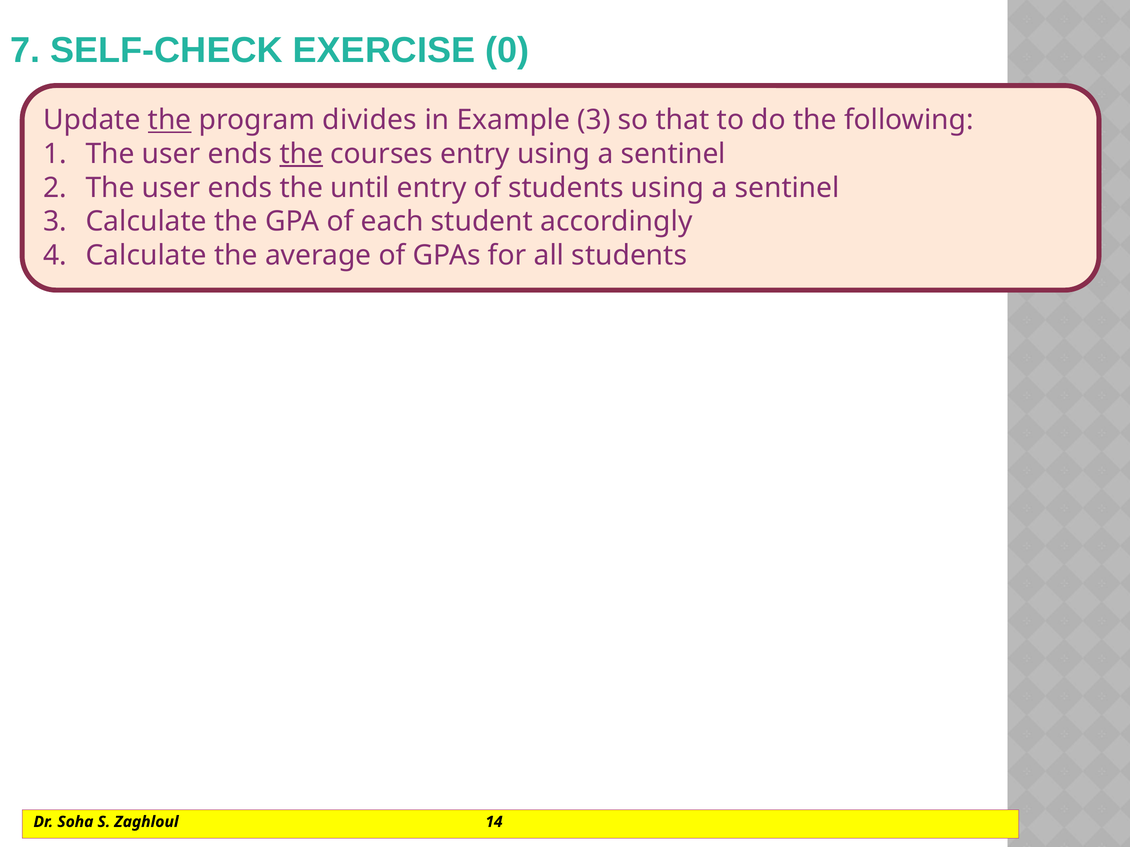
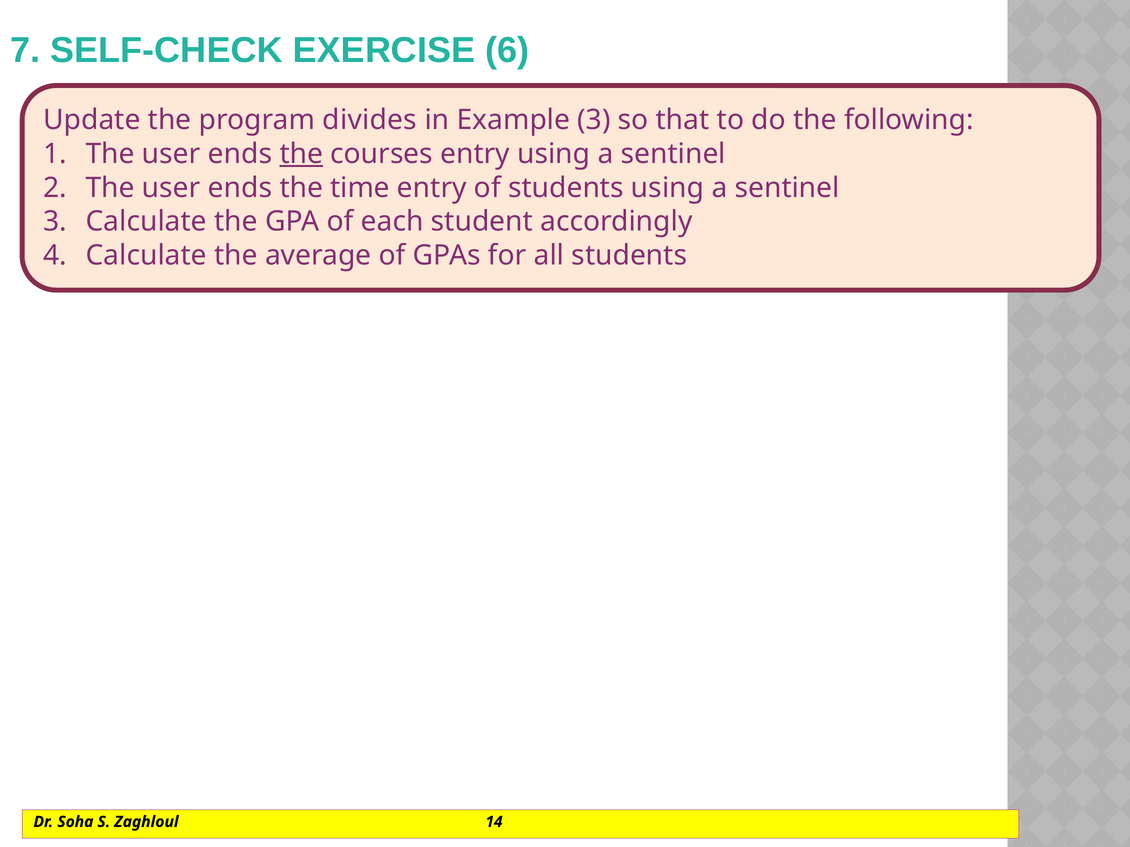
0: 0 -> 6 (507, 50)
the underline: present -> none (170, 120)
until: until -> time (360, 188)
